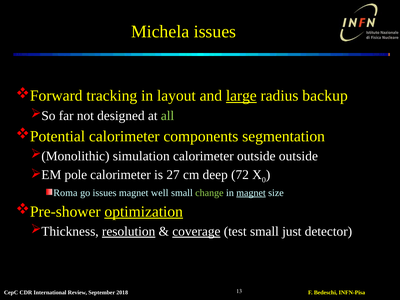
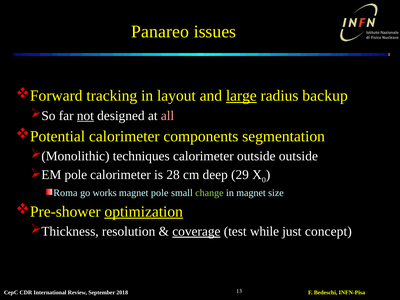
Michela: Michela -> Panareo (160, 32)
not underline: none -> present (85, 116)
all colour: light green -> pink (168, 116)
simulation: simulation -> techniques (141, 156)
27: 27 -> 28 (173, 175)
72: 72 -> 29 (240, 175)
go issues: issues -> works (105, 193)
magnet well: well -> pole (160, 193)
magnet underline: present -> none (251, 193)
resolution underline: present -> none (129, 231)
test small: small -> while (264, 231)
detector: detector -> concept (328, 231)
